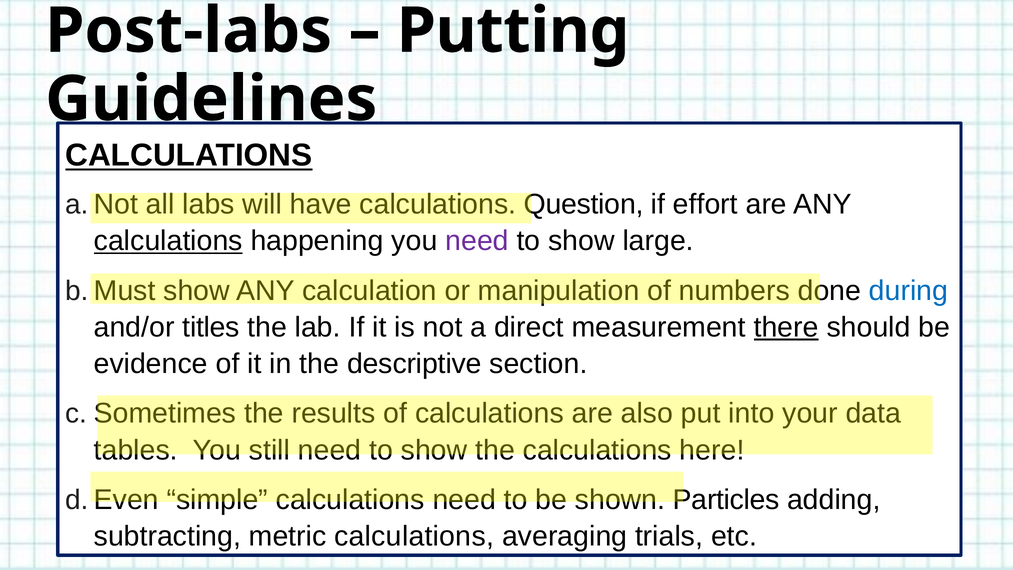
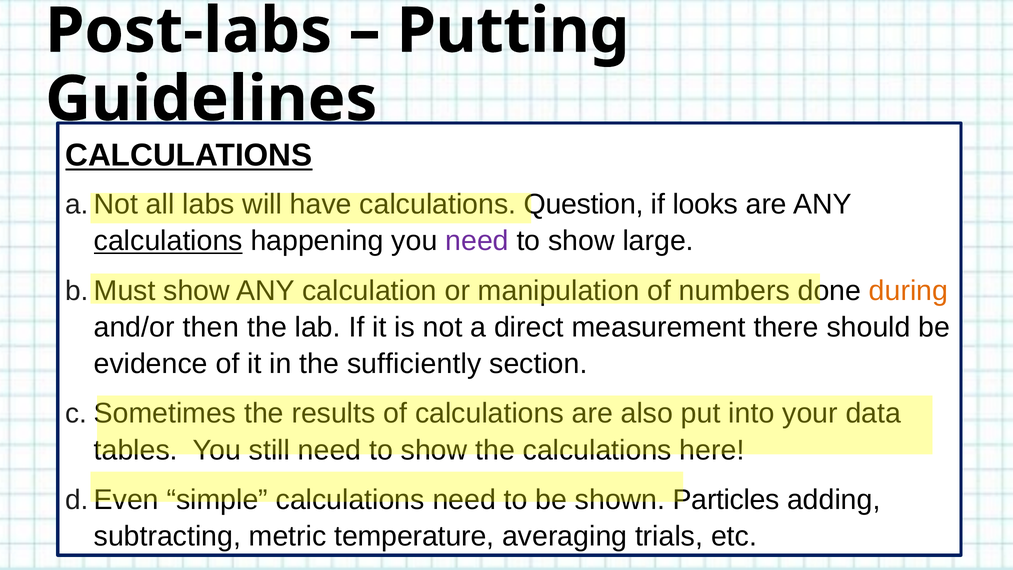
effort: effort -> looks (705, 204)
during colour: blue -> orange (908, 291)
titles: titles -> then (211, 327)
there underline: present -> none (786, 327)
descriptive: descriptive -> sufficiently (414, 364)
metric calculations: calculations -> temperature (414, 536)
